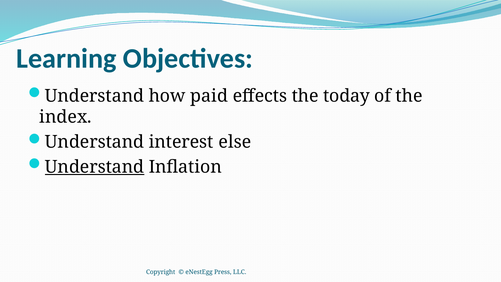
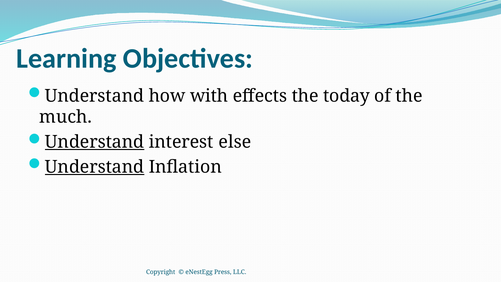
paid: paid -> with (209, 96)
index: index -> much (66, 117)
Understand underline: none -> present (95, 142)
